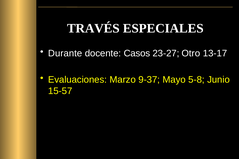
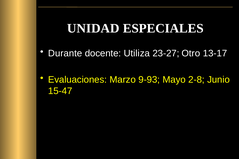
TRAVÉS: TRAVÉS -> UNIDAD (93, 28)
Casos: Casos -> Utiliza (137, 53)
9-37: 9-37 -> 9-93 (149, 80)
5-8: 5-8 -> 2-8 (196, 80)
15-57: 15-57 -> 15-47 (60, 91)
